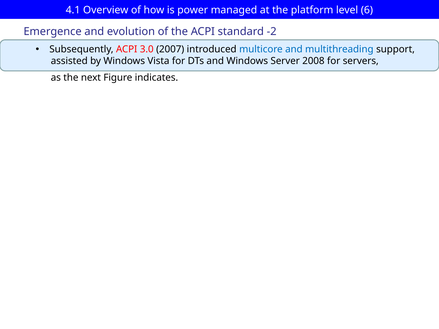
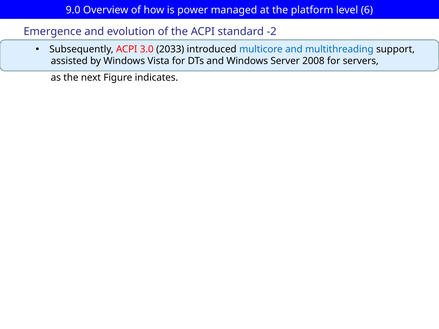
4.1: 4.1 -> 9.0 (73, 10)
2007: 2007 -> 2033 (170, 49)
